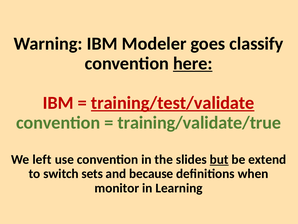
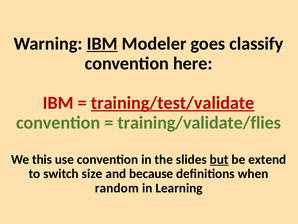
IBM underline: none -> present (102, 44)
here underline: present -> none (193, 63)
training/validate/true: training/validate/true -> training/validate/flies (199, 122)
left: left -> this (42, 159)
sets: sets -> size (92, 173)
monitor: monitor -> random (117, 188)
